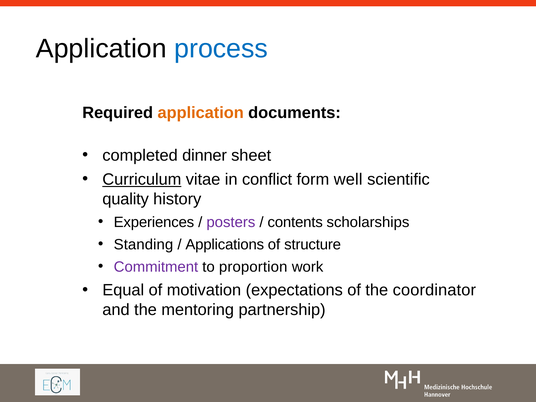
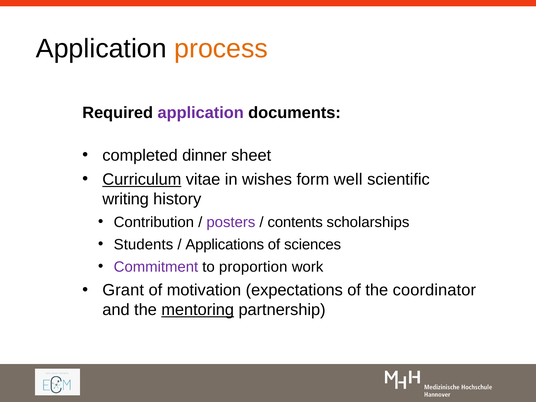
process colour: blue -> orange (221, 49)
application colour: orange -> purple (201, 113)
conflict: conflict -> wishes (267, 179)
quality: quality -> writing (126, 199)
Experiences: Experiences -> Contribution (154, 222)
Standing: Standing -> Students (143, 245)
structure: structure -> sciences (313, 245)
Equal: Equal -> Grant (123, 290)
mentoring underline: none -> present (198, 310)
